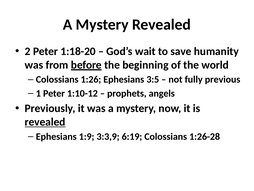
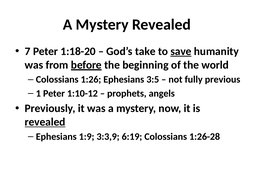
2: 2 -> 7 (28, 51)
wait: wait -> take (145, 51)
save underline: none -> present (181, 51)
